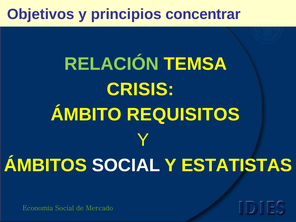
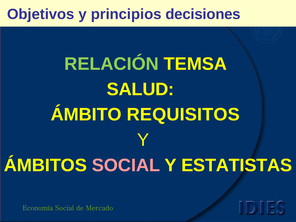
concentrar: concentrar -> decisiones (203, 14)
CRISIS: CRISIS -> SALUD (140, 89)
SOCIAL colour: white -> pink (126, 165)
